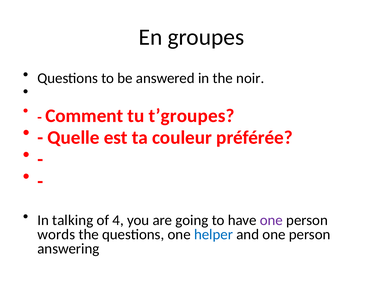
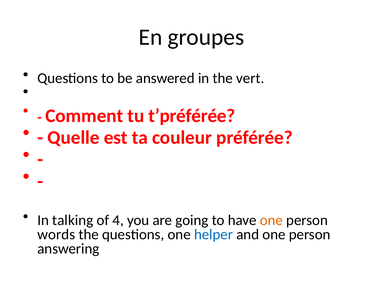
noir: noir -> vert (250, 78)
t’groupes: t’groupes -> t’préférée (192, 116)
one colour: purple -> orange (271, 220)
